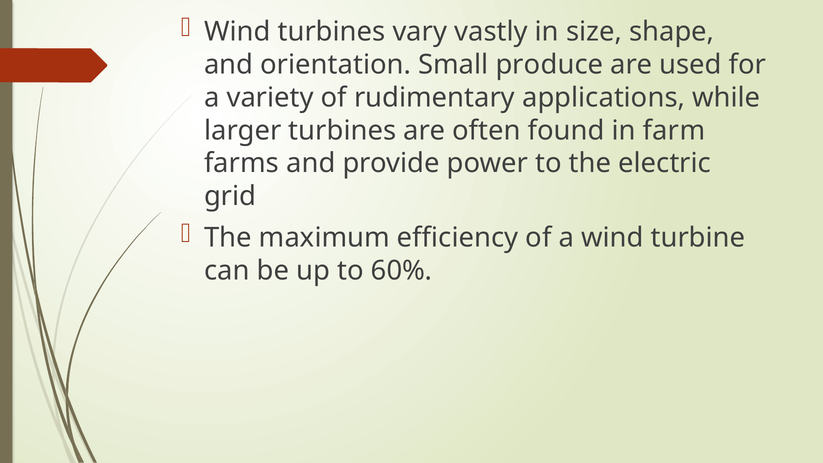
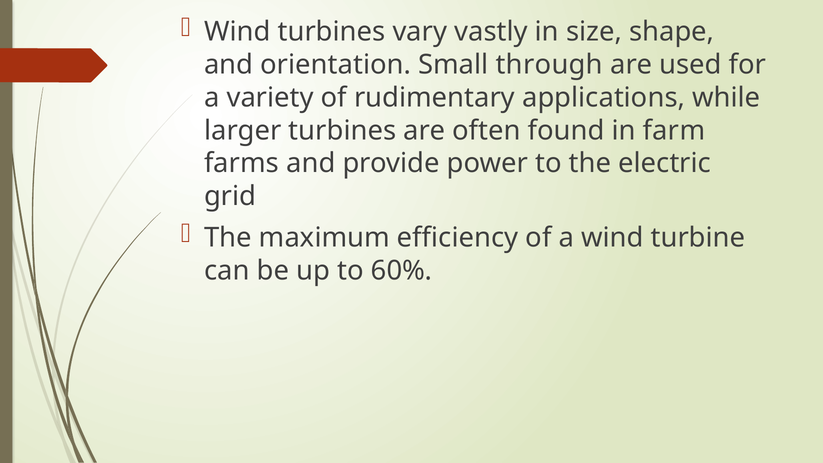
produce: produce -> through (549, 65)
